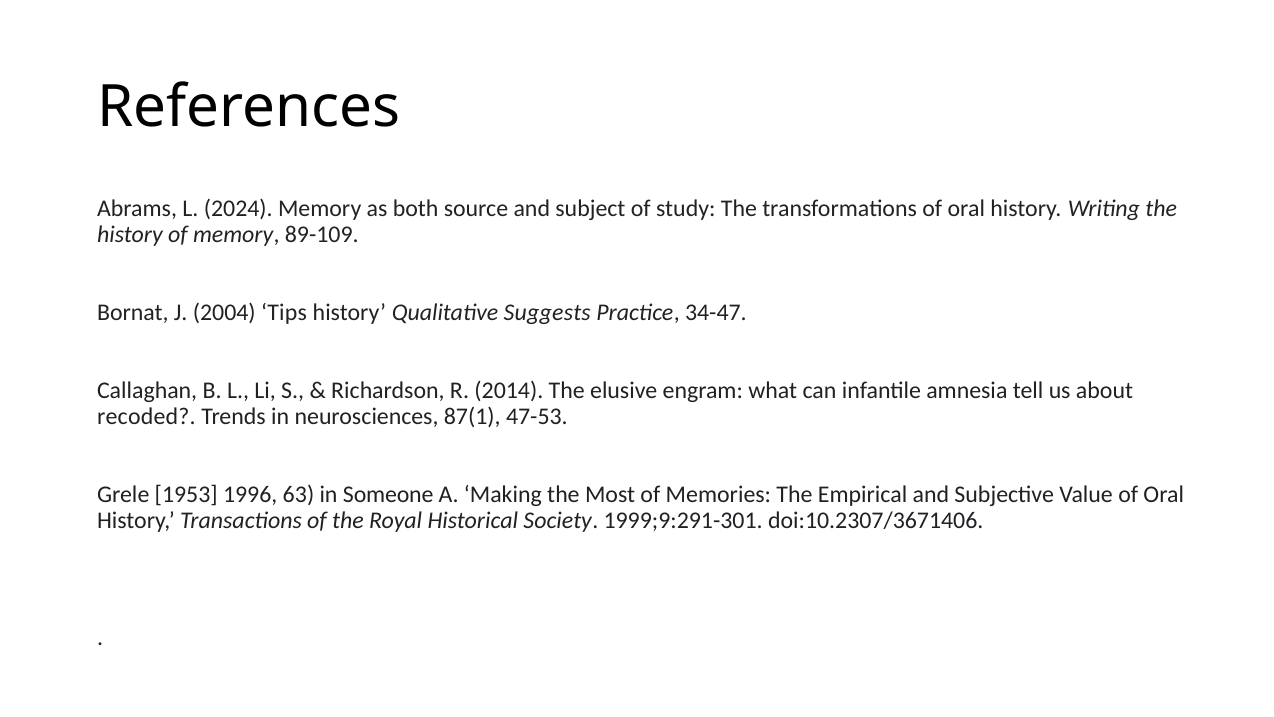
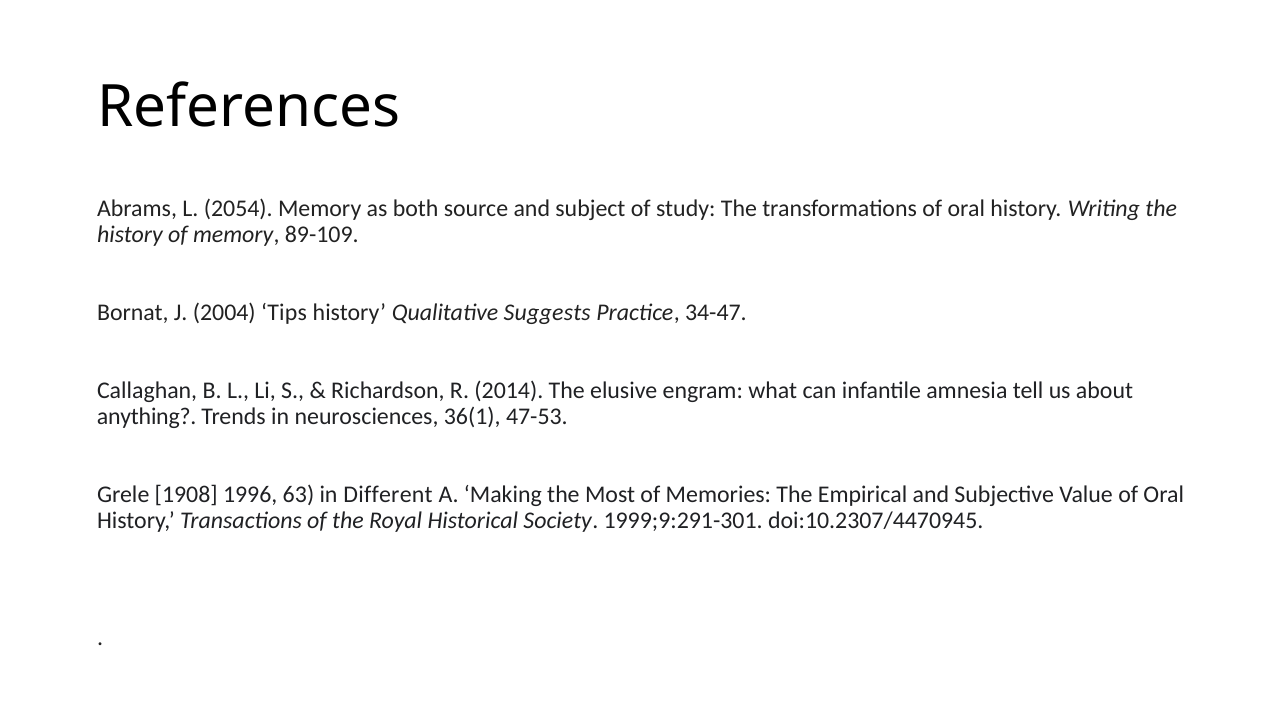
2024: 2024 -> 2054 (238, 208)
recoded: recoded -> anything (147, 416)
87(1: 87(1 -> 36(1 (472, 416)
1953: 1953 -> 1908 (186, 494)
Someone: Someone -> Different (388, 494)
doi:10.2307/3671406: doi:10.2307/3671406 -> doi:10.2307/4470945 (876, 520)
